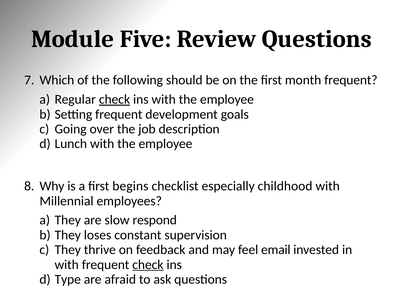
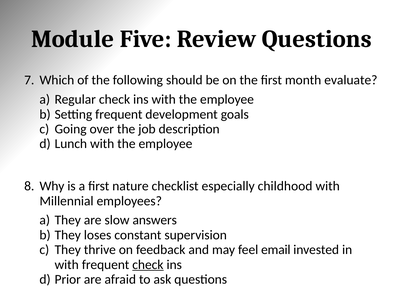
month frequent: frequent -> evaluate (351, 80)
check underline: present -> none (115, 100)
begins: begins -> nature (130, 186)
respond: respond -> answers (155, 220)
Type: Type -> Prior (68, 280)
